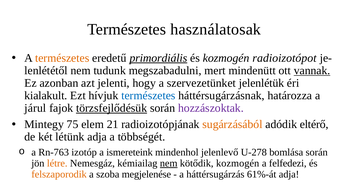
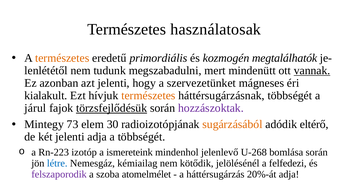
primordiális underline: present -> none (158, 58)
radioizotópot: radioizotópot -> megtalálhatók (285, 58)
jelenlétük: jelenlétük -> mágneses (261, 83)
természetes colour: blue -> orange (148, 96)
háttérsugárzásnak határozza: határozza -> többségét (290, 96)
75: 75 -> 73 (73, 125)
21: 21 -> 30 (113, 125)
két létünk: létünk -> jelenti (70, 137)
Rn-763: Rn-763 -> Rn-223 (54, 153)
U-278: U-278 -> U-268 (254, 153)
létre colour: orange -> blue (57, 163)
nem underline: present -> none (169, 163)
kötődik kozmogén: kozmogén -> jelölésénél (238, 163)
felszaporodik colour: orange -> purple (59, 174)
megjelenése: megjelenése -> atomelmélet (146, 174)
61%-át: 61%-át -> 20%-át (262, 174)
